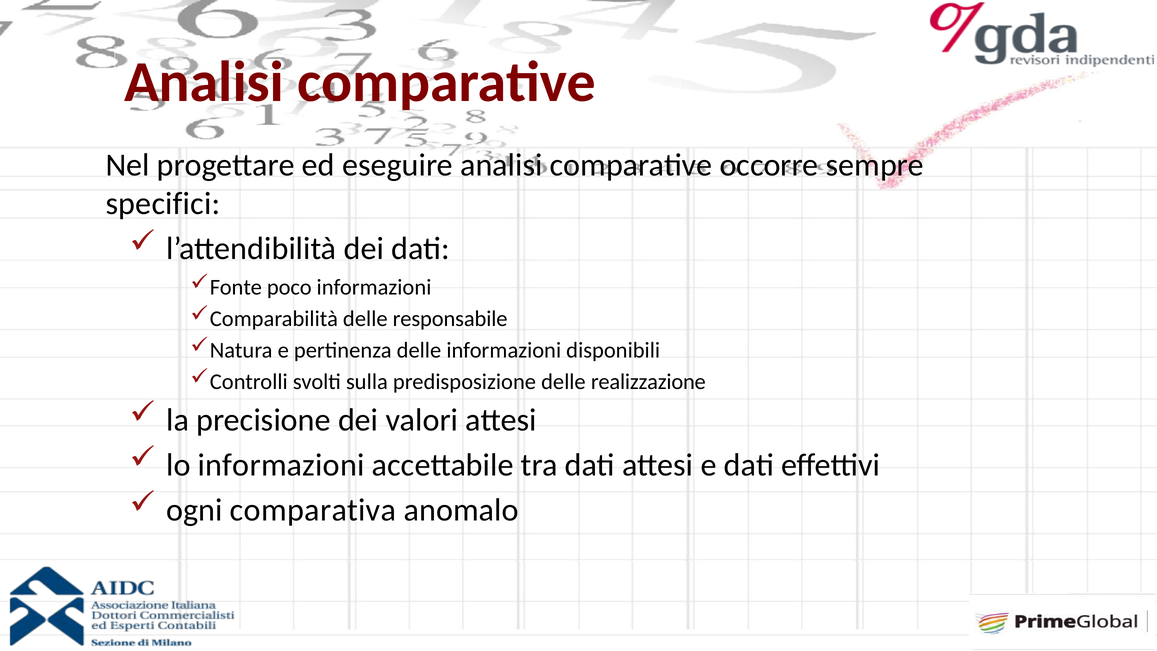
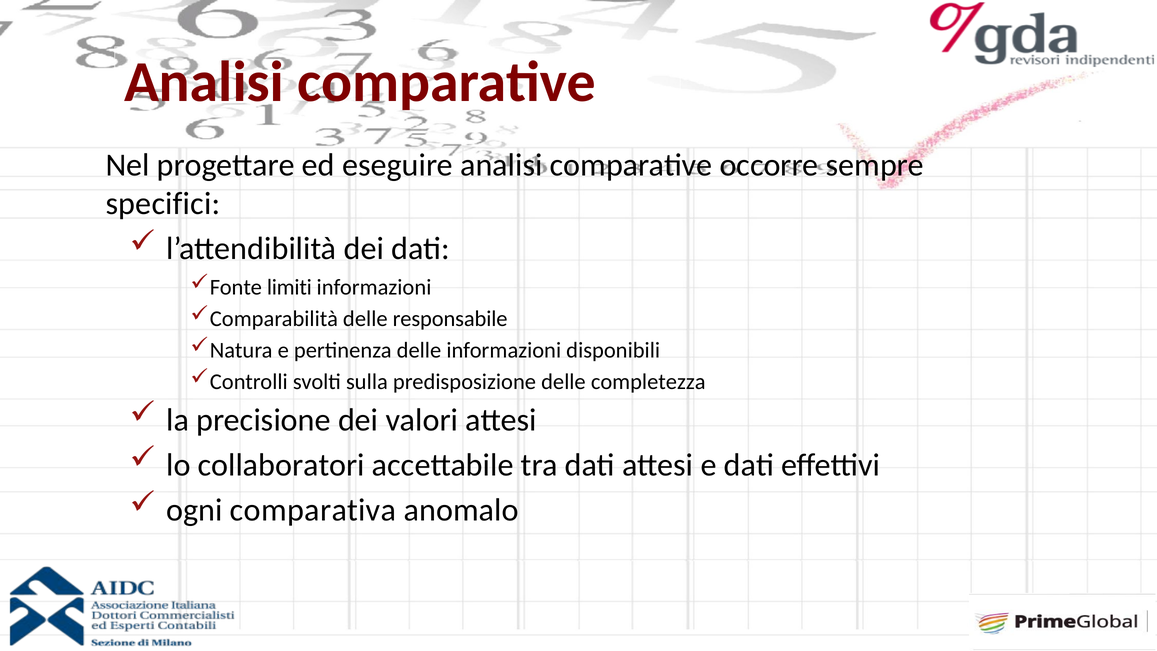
poco: poco -> limiti (289, 287)
realizzazione: realizzazione -> completezza (648, 382)
lo informazioni: informazioni -> collaboratori (281, 465)
